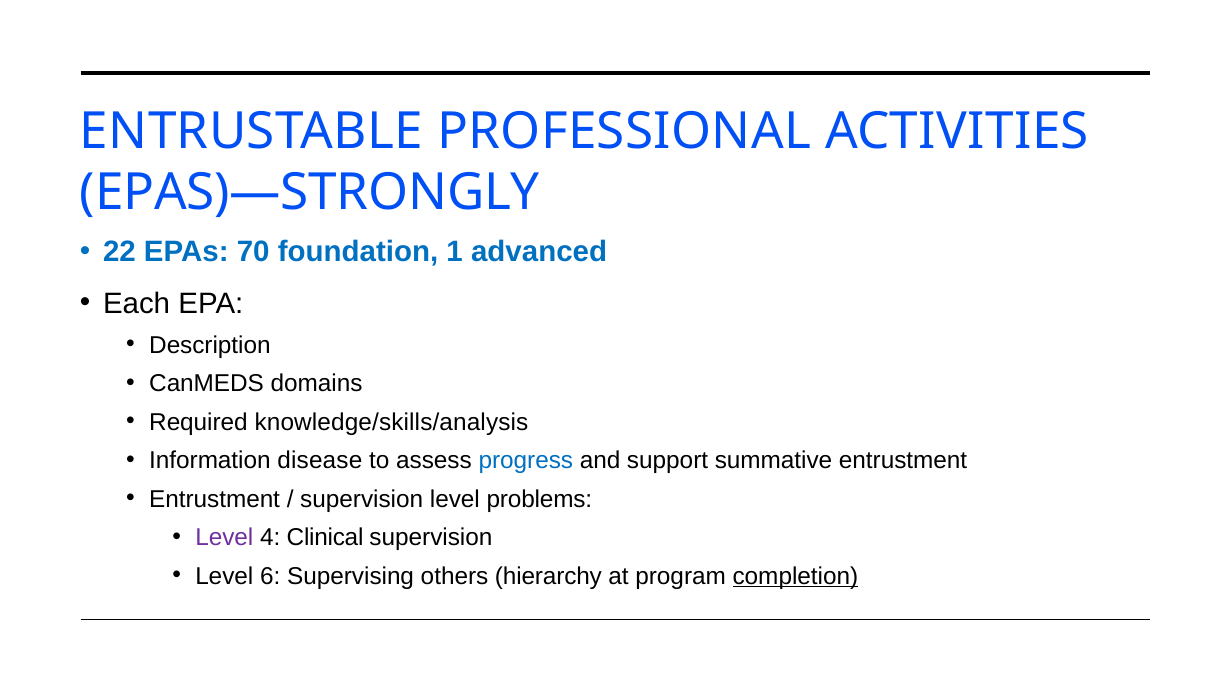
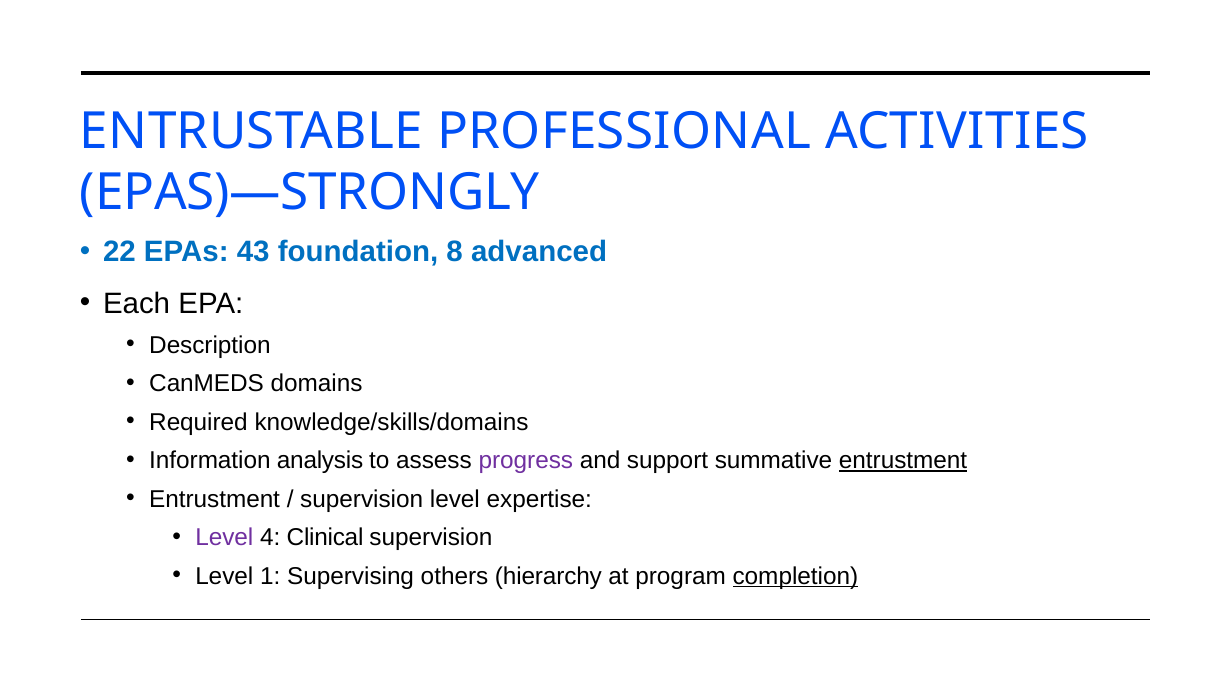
70: 70 -> 43 (253, 252)
1: 1 -> 8 (455, 252)
knowledge/skills/analysis: knowledge/skills/analysis -> knowledge/skills/domains (392, 422)
disease: disease -> analysis (320, 461)
progress colour: blue -> purple (526, 461)
entrustment underline: none -> present (903, 461)
problems: problems -> expertise (539, 499)
6: 6 -> 1 (270, 576)
